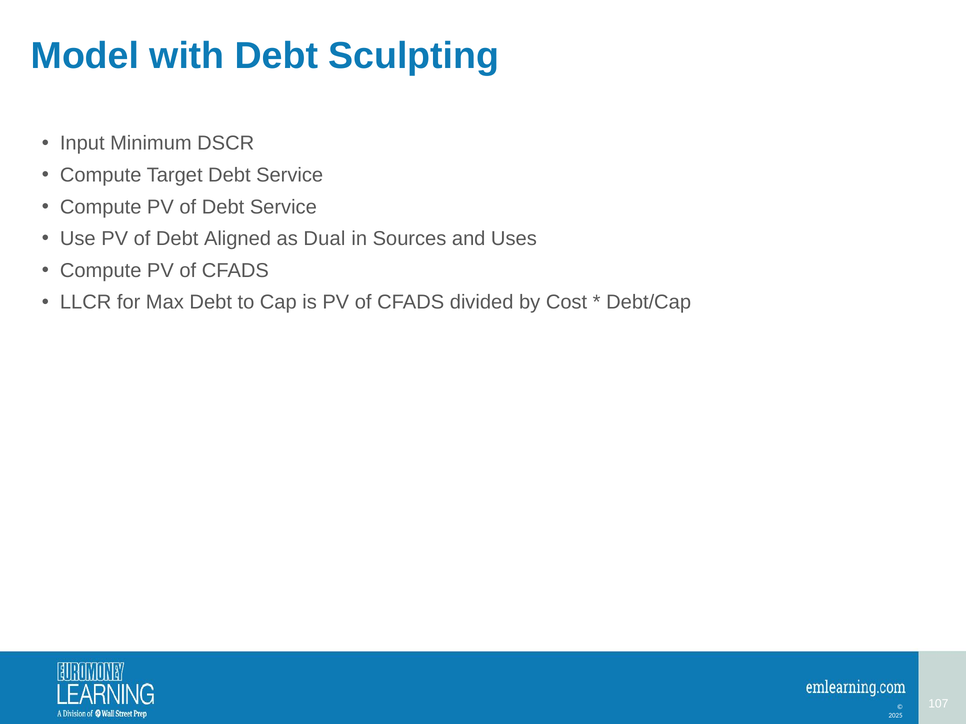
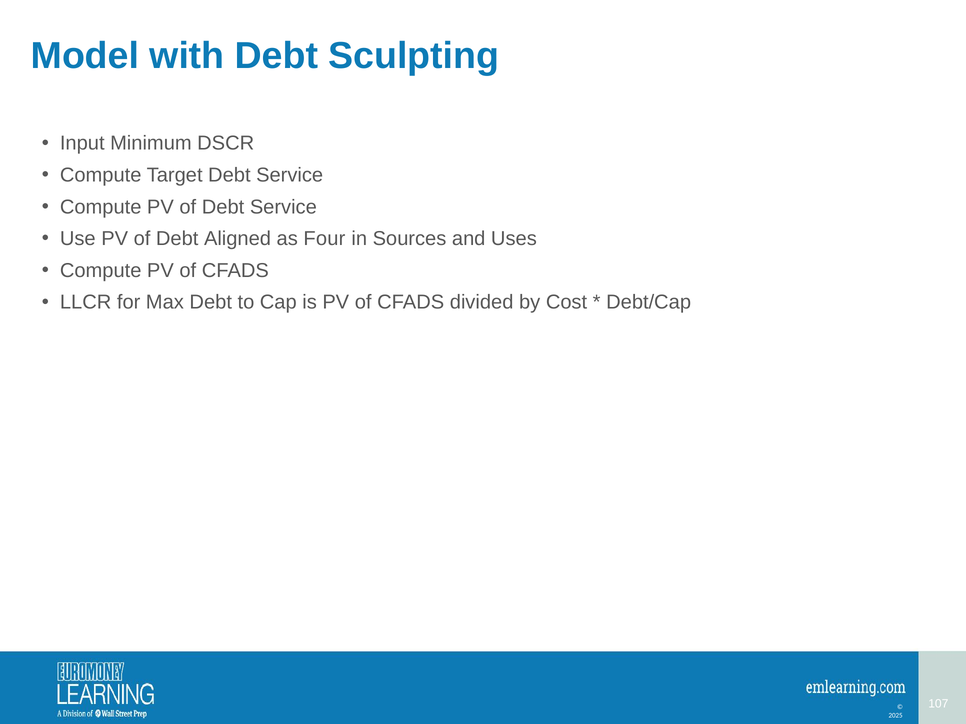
Dual: Dual -> Four (324, 239)
